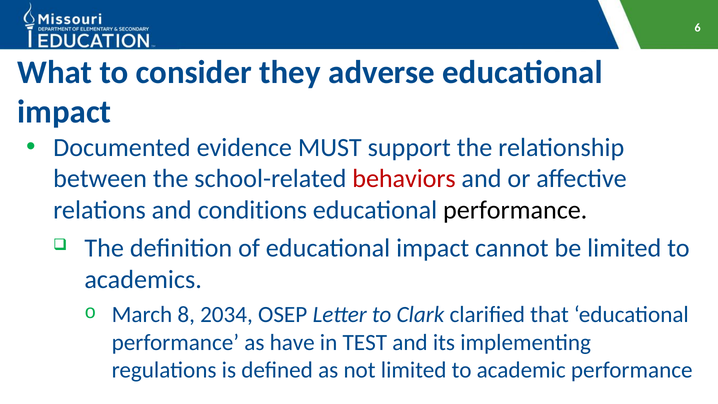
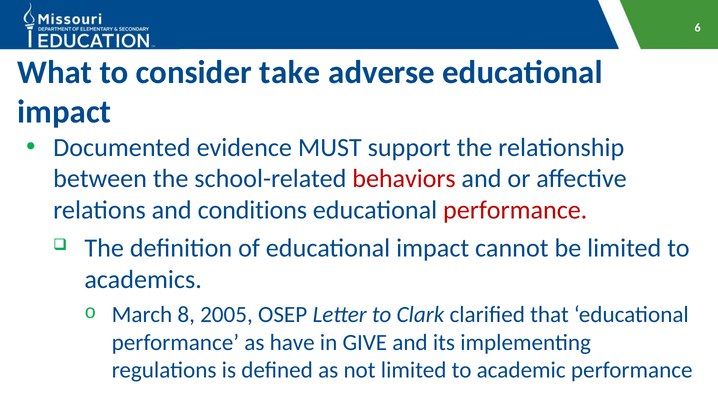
they: they -> take (290, 72)
performance colour: black -> red (515, 210)
2034: 2034 -> 2005 (226, 314)
TEST: TEST -> GIVE (365, 342)
